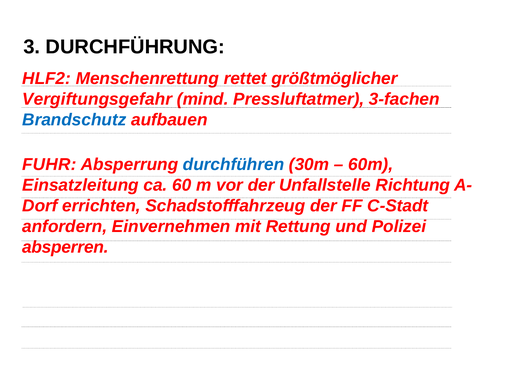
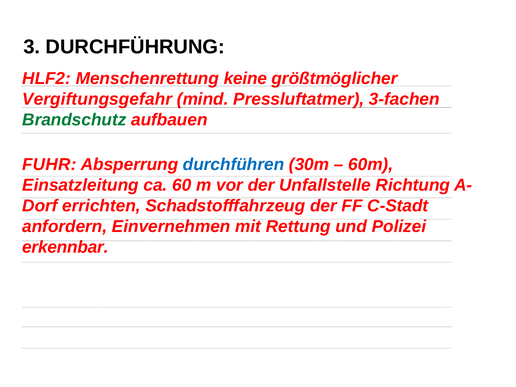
rettet: rettet -> keine (245, 79)
Brandschutz colour: blue -> green (74, 120)
absperren: absperren -> erkennbar (65, 247)
